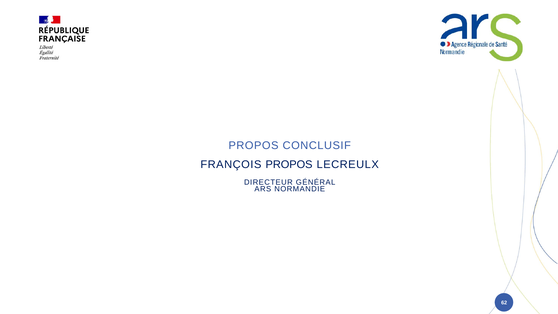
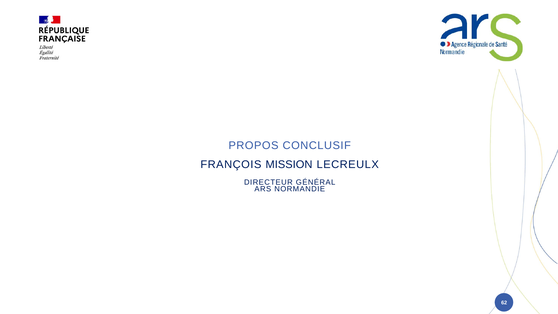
FRANÇOIS PROPOS: PROPOS -> MISSION (289, 165)
